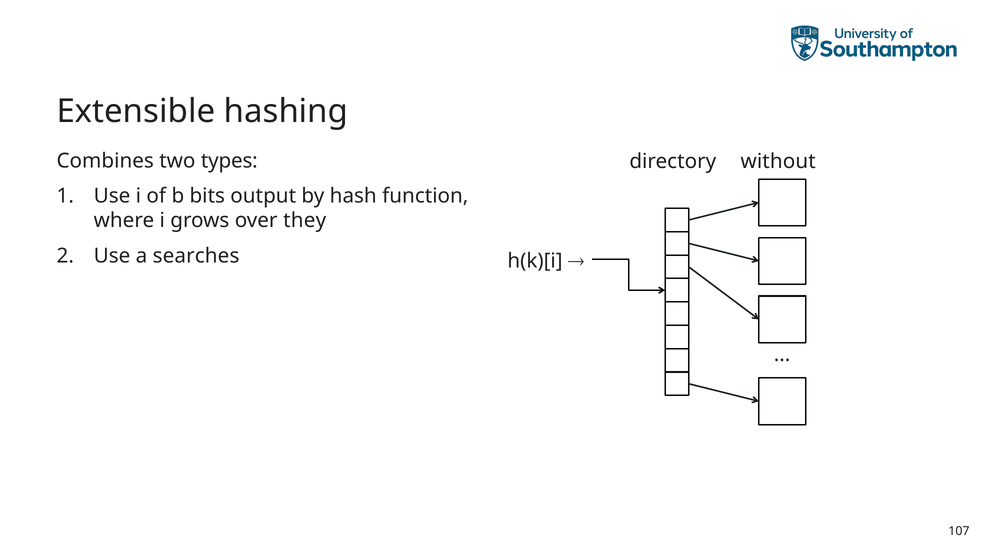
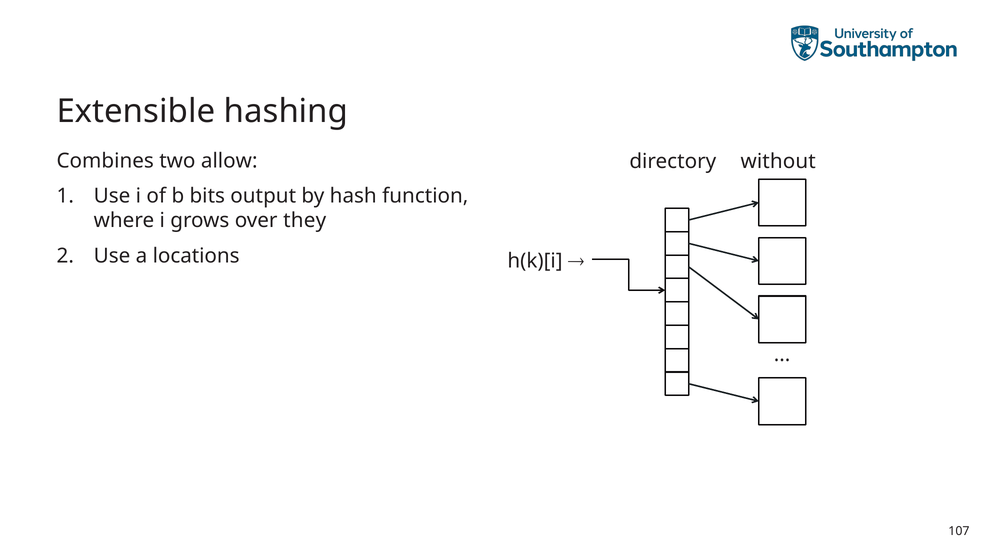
types: types -> allow (229, 161)
searches: searches -> locations (196, 256)
